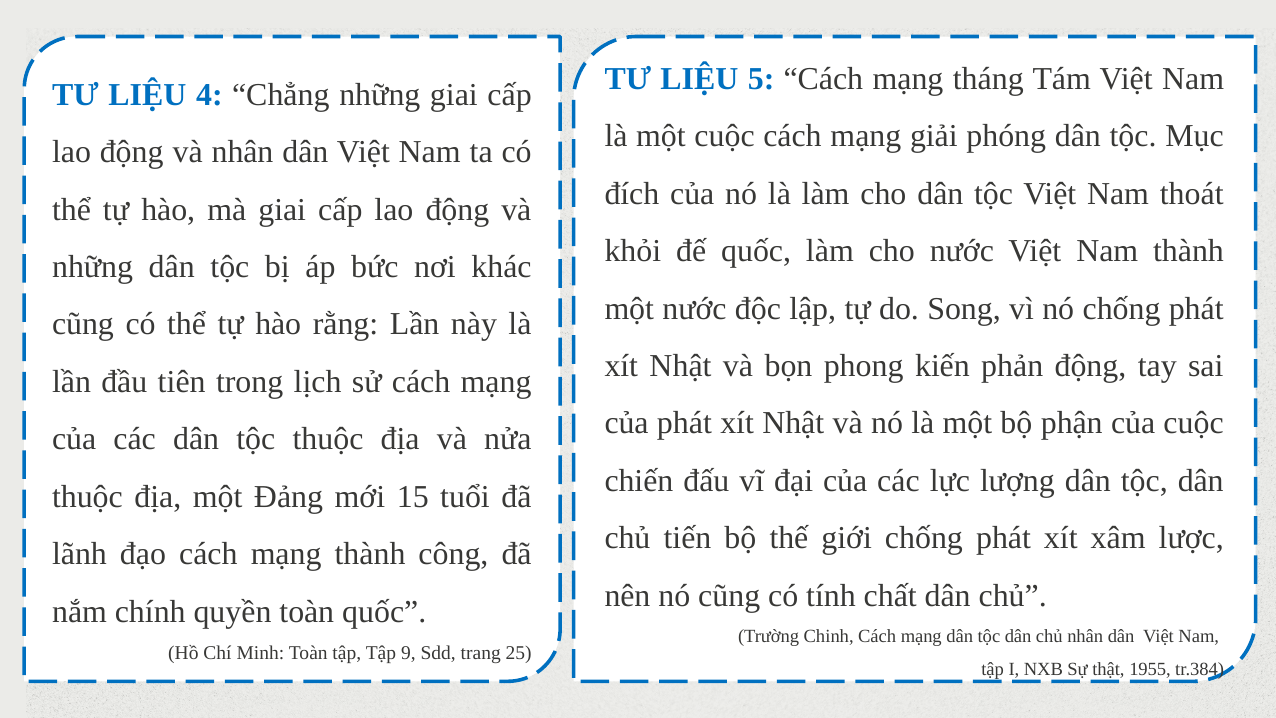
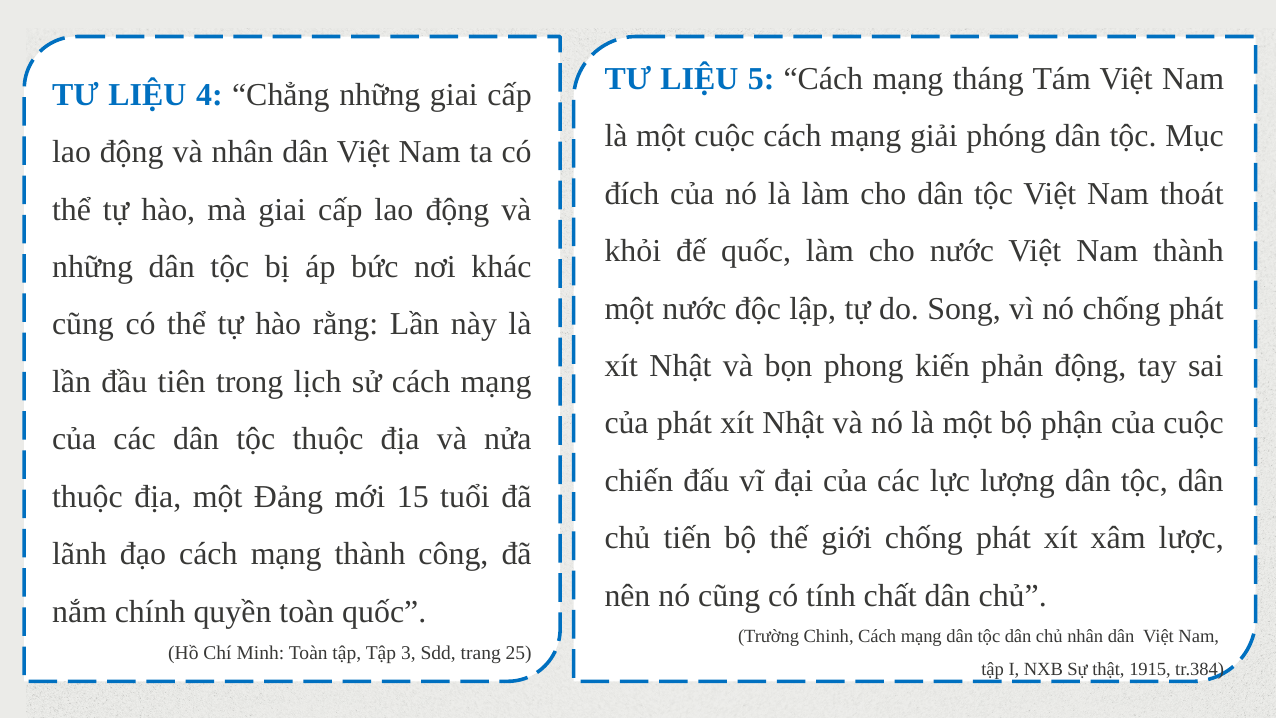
9: 9 -> 3 (408, 653)
1955: 1955 -> 1915 (1150, 669)
